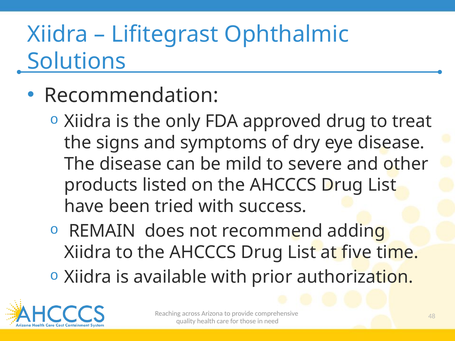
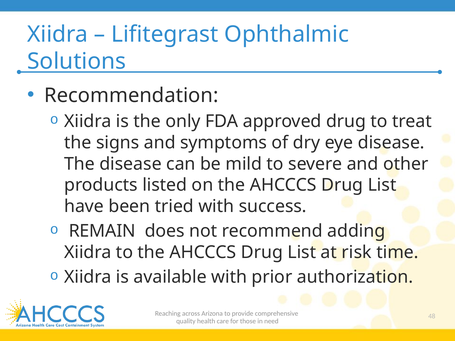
five: five -> risk (357, 253)
